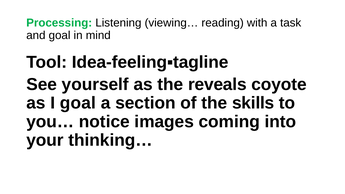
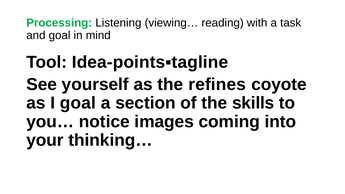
Idea-feeling▪tagline: Idea-feeling▪tagline -> Idea-points▪tagline (150, 62)
reveals: reveals -> refines (217, 84)
